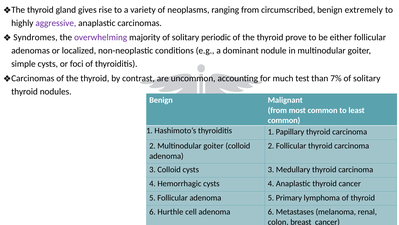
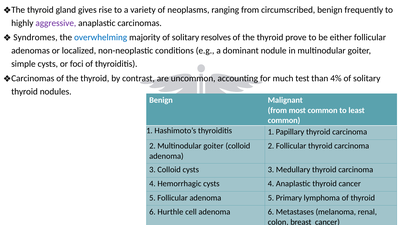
extremely: extremely -> frequently (364, 10)
overwhelming colour: purple -> blue (101, 37)
periodic: periodic -> resolves (216, 37)
7%: 7% -> 4% (336, 78)
